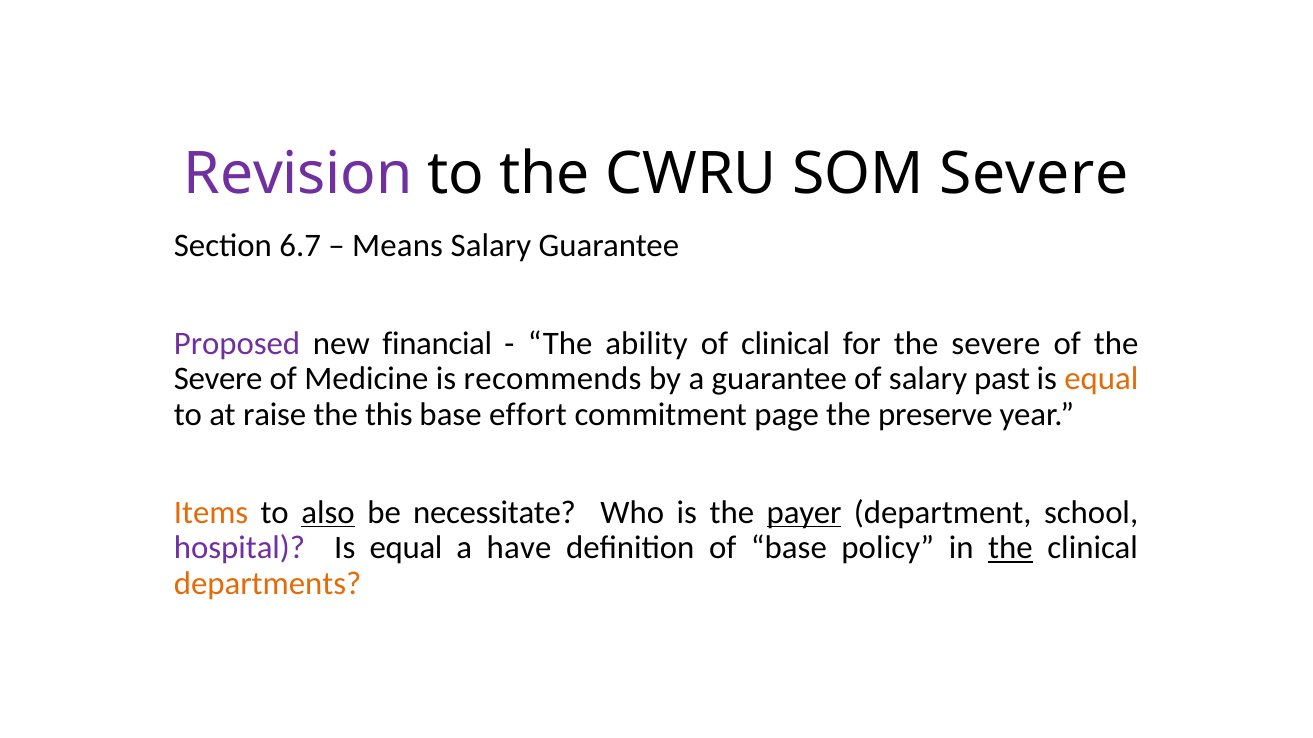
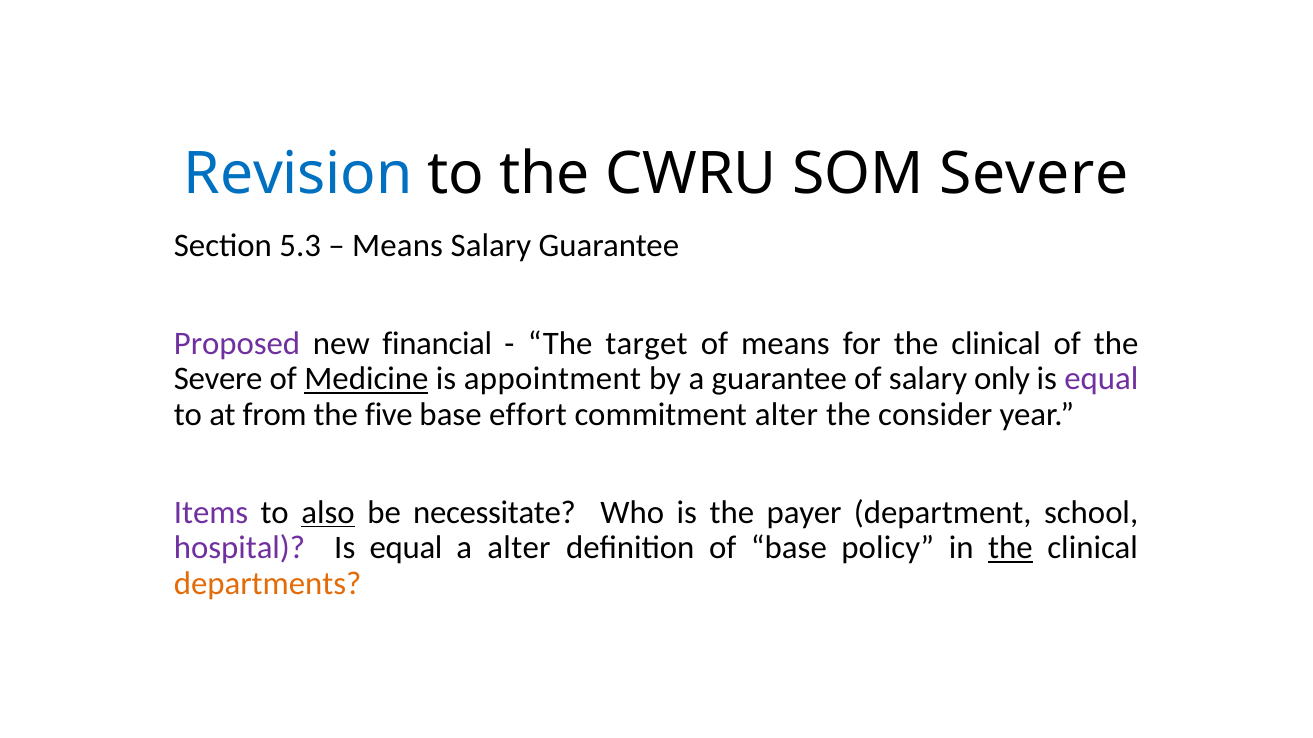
Revision colour: purple -> blue (298, 175)
6.7: 6.7 -> 5.3 (300, 245)
ability: ability -> target (646, 344)
of clinical: clinical -> means (785, 344)
for the severe: severe -> clinical (996, 344)
Medicine underline: none -> present (366, 379)
recommends: recommends -> appointment (553, 379)
past: past -> only (1002, 379)
equal colour: orange -> purple (1101, 379)
raise: raise -> from (275, 415)
this: this -> five (389, 415)
commitment page: page -> alter (786, 415)
preserve: preserve -> consider (935, 415)
Items colour: orange -> purple (211, 513)
payer underline: present -> none (804, 513)
a have: have -> alter (519, 548)
